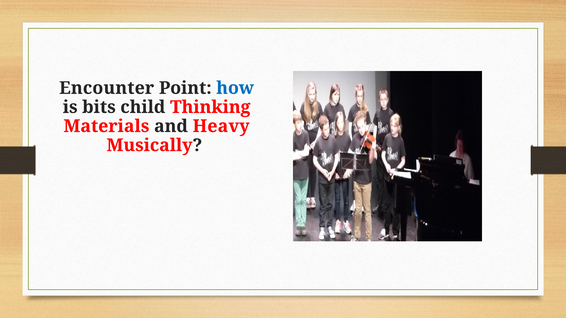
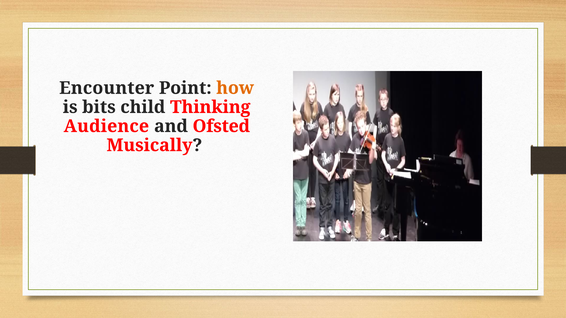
how colour: blue -> orange (235, 88)
Materials: Materials -> Audience (106, 126)
Heavy: Heavy -> Ofsted (221, 126)
